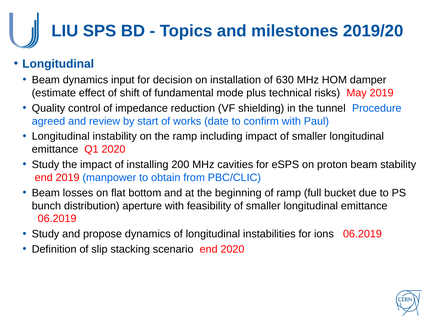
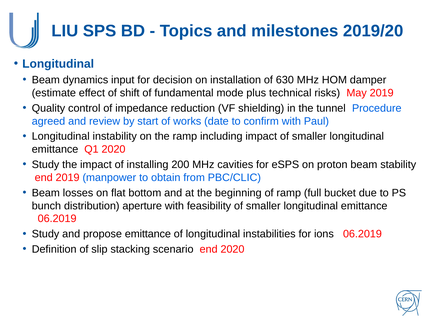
propose dynamics: dynamics -> emittance (148, 234)
